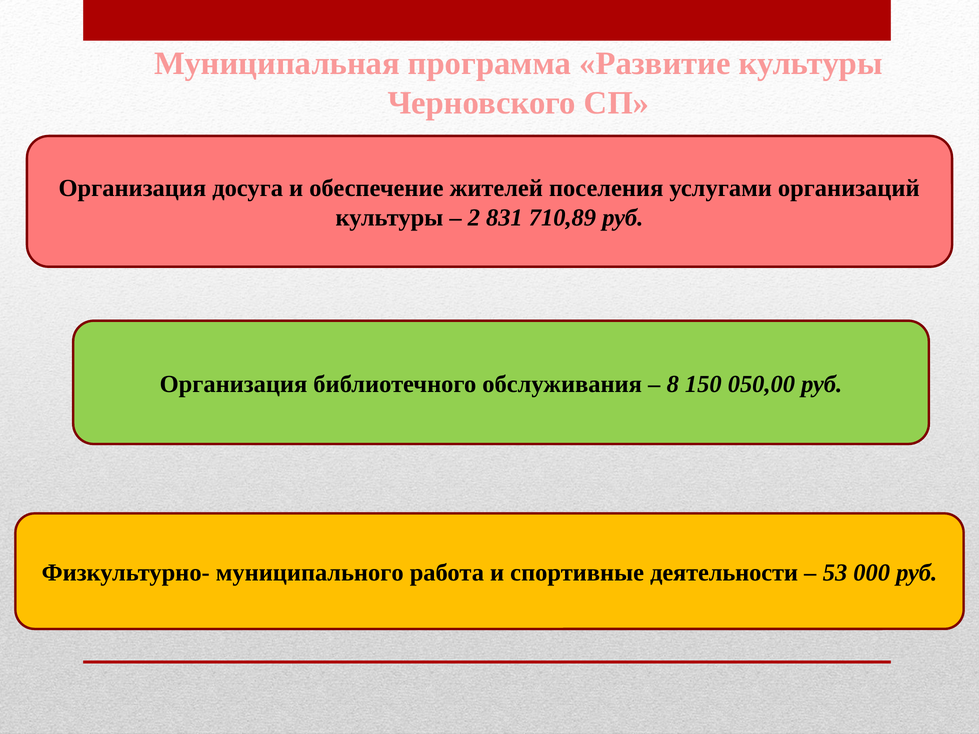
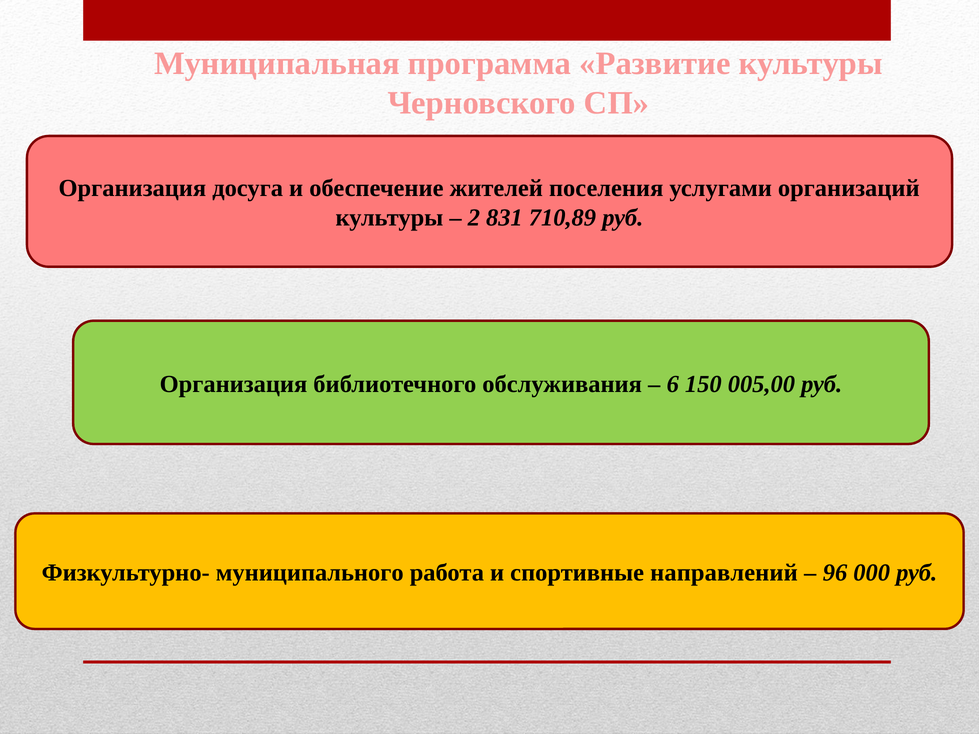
8: 8 -> 6 (673, 384)
050,00: 050,00 -> 005,00 (761, 384)
деятельности: деятельности -> направлений (724, 573)
53: 53 -> 96 (835, 573)
